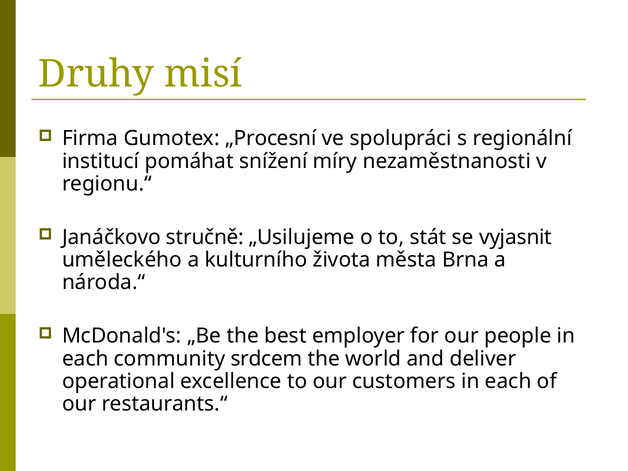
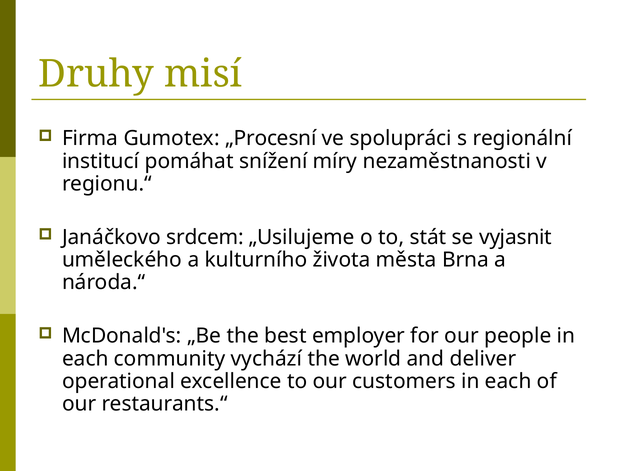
stručně: stručně -> srdcem (205, 237)
srdcem: srdcem -> vychází (266, 359)
